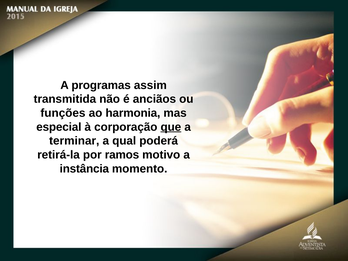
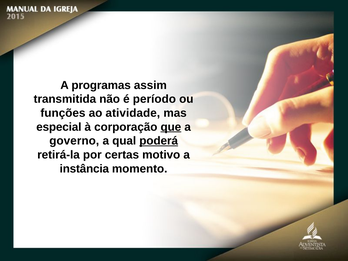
anciãos: anciãos -> período (154, 99)
harmonia: harmonia -> atividade (133, 113)
terminar: terminar -> governo (74, 141)
poderá underline: none -> present (159, 141)
ramos: ramos -> certas (122, 155)
